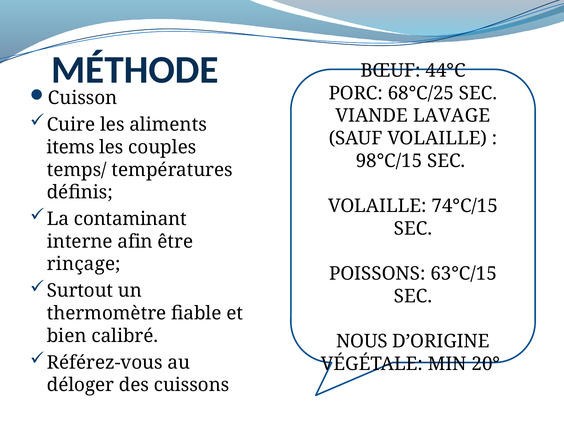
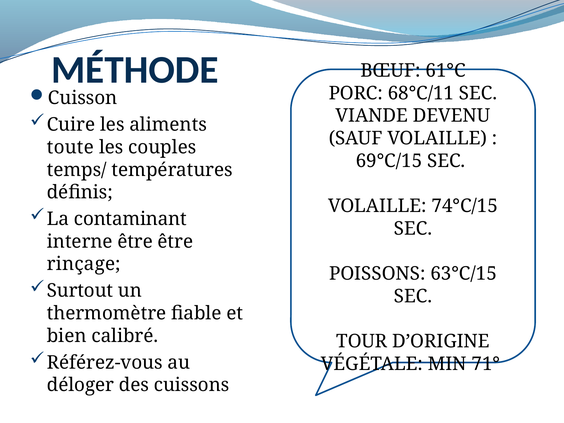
44°C: 44°C -> 61°C (446, 71)
68°C/25: 68°C/25 -> 68°C/11 (421, 93)
LAVAGE: LAVAGE -> DEVENU (452, 116)
items: items -> toute (70, 147)
98°C/15: 98°C/15 -> 69°C/15 (389, 161)
interne afin: afin -> être (135, 242)
NOUS: NOUS -> TOUR (362, 341)
20°: 20° -> 71° (486, 364)
